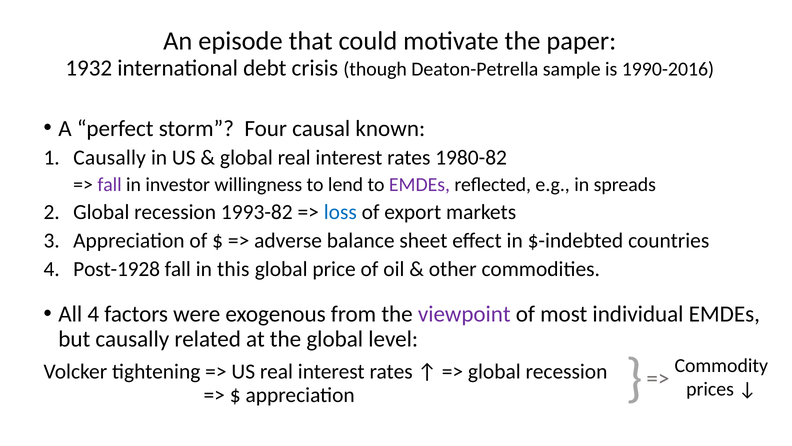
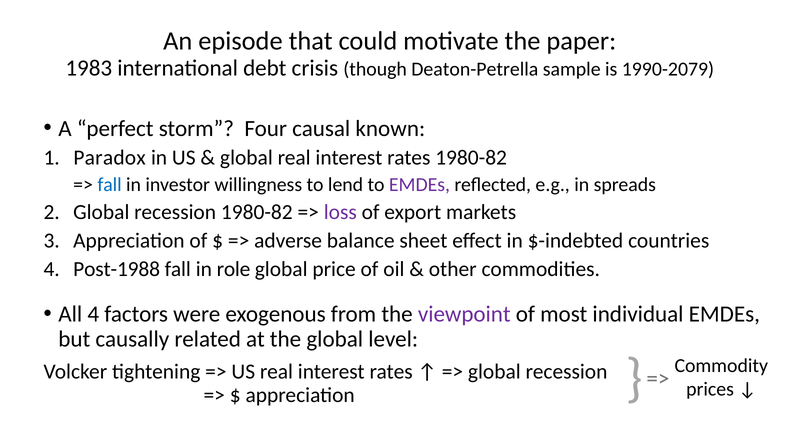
1932: 1932 -> 1983 (89, 68)
1990-2016: 1990-2016 -> 1990-2079 (668, 69)
Causally: Causally -> Paradox (110, 157)
fall colour: purple -> blue (110, 184)
recession 1993-82: 1993-82 -> 1980-82 (257, 212)
loss colour: blue -> purple (340, 212)
Post-1928: Post-1928 -> Post-1988 (117, 269)
this: this -> role (233, 269)
